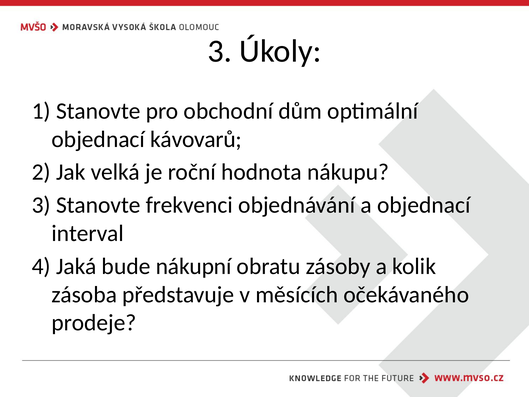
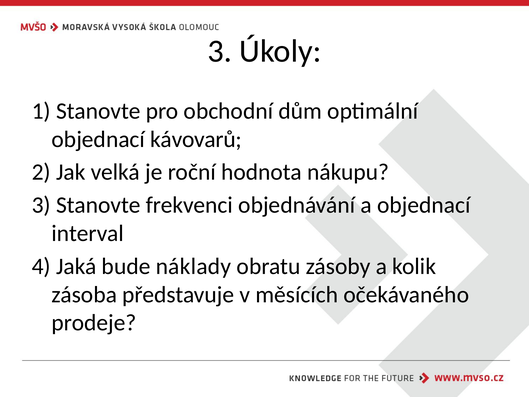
nákupní: nákupní -> náklady (193, 266)
